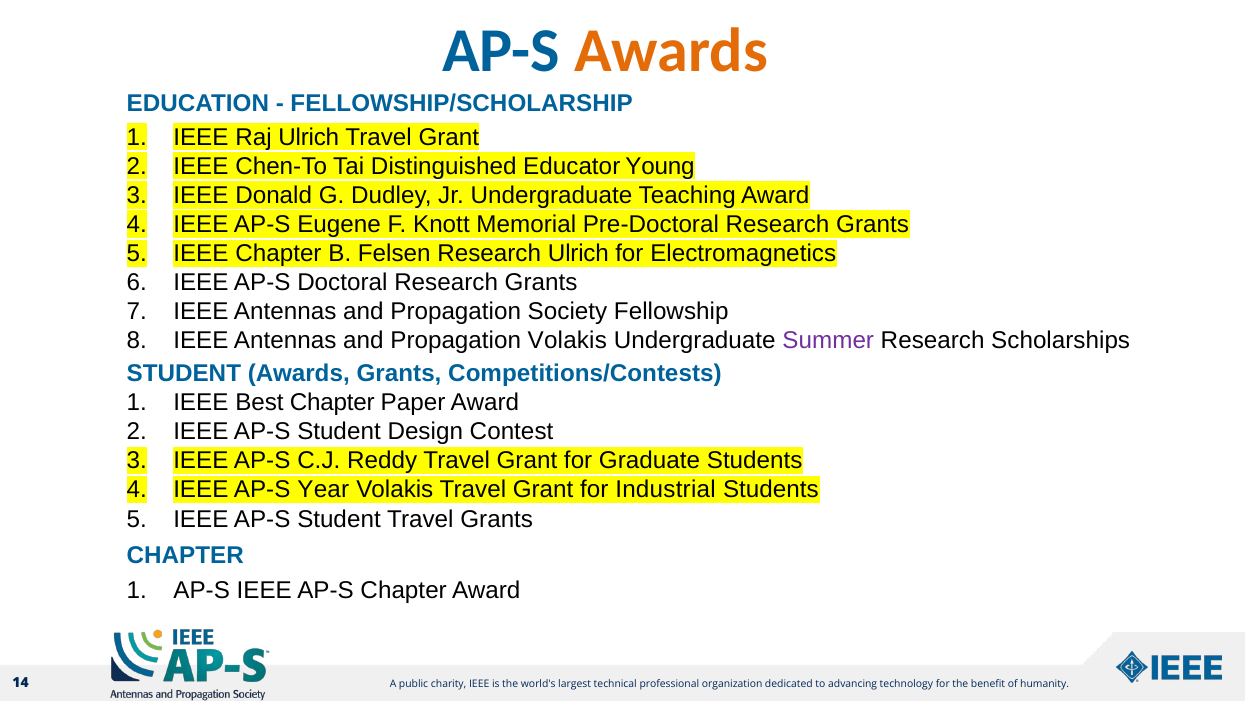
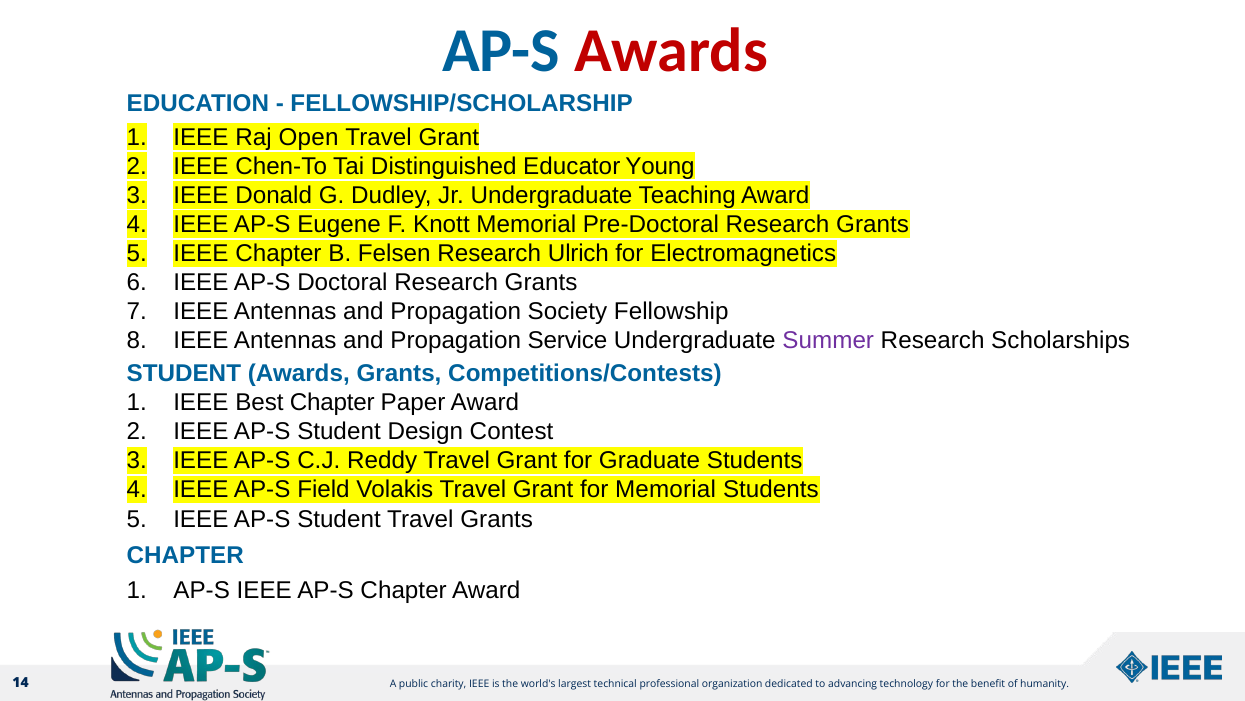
Awards colour: orange -> red (671, 51)
Raj Ulrich: Ulrich -> Open (309, 137)
Propagation Volakis: Volakis -> Service (567, 340)
Year: Year -> Field (323, 490)
for Industrial: Industrial -> Memorial (666, 490)
